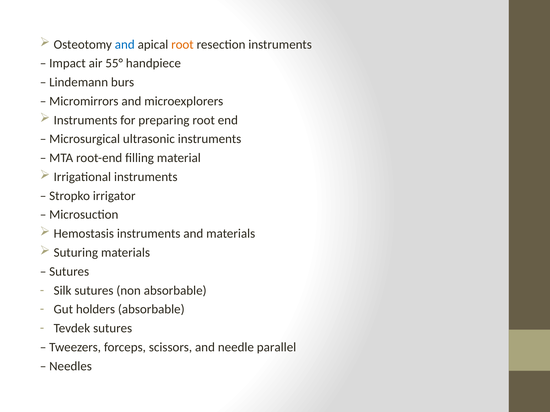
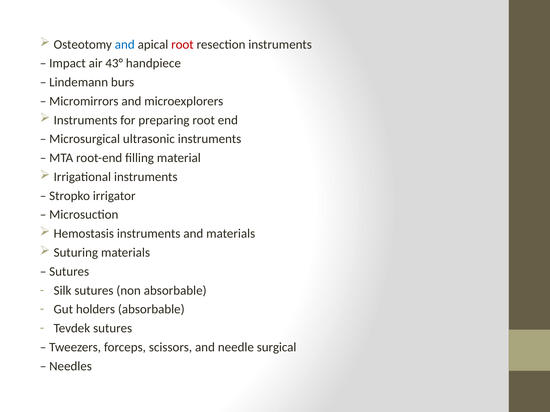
root colour: orange -> red (182, 44)
55°: 55° -> 43° (114, 63)
parallel: parallel -> surgical (277, 348)
